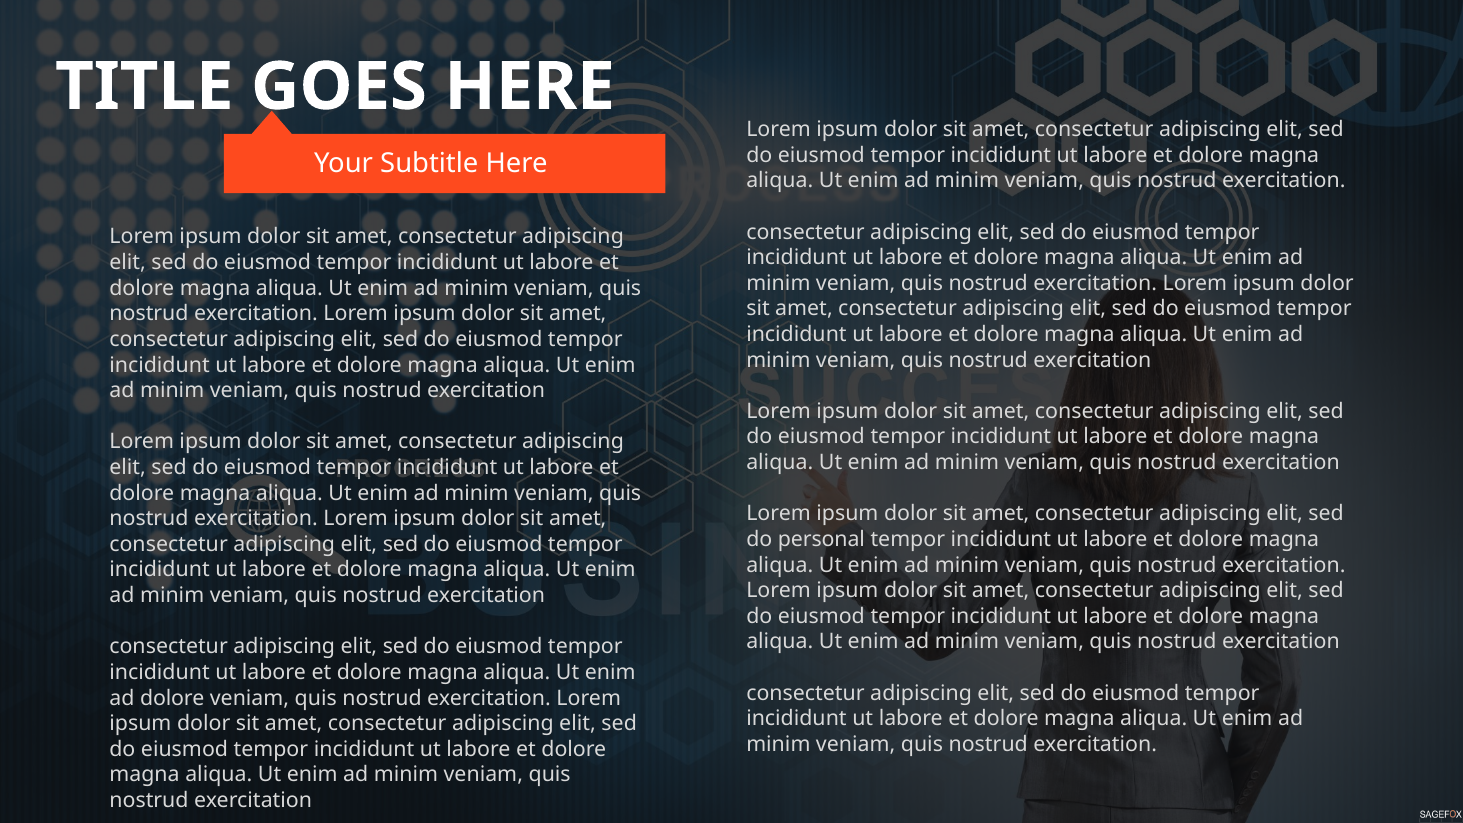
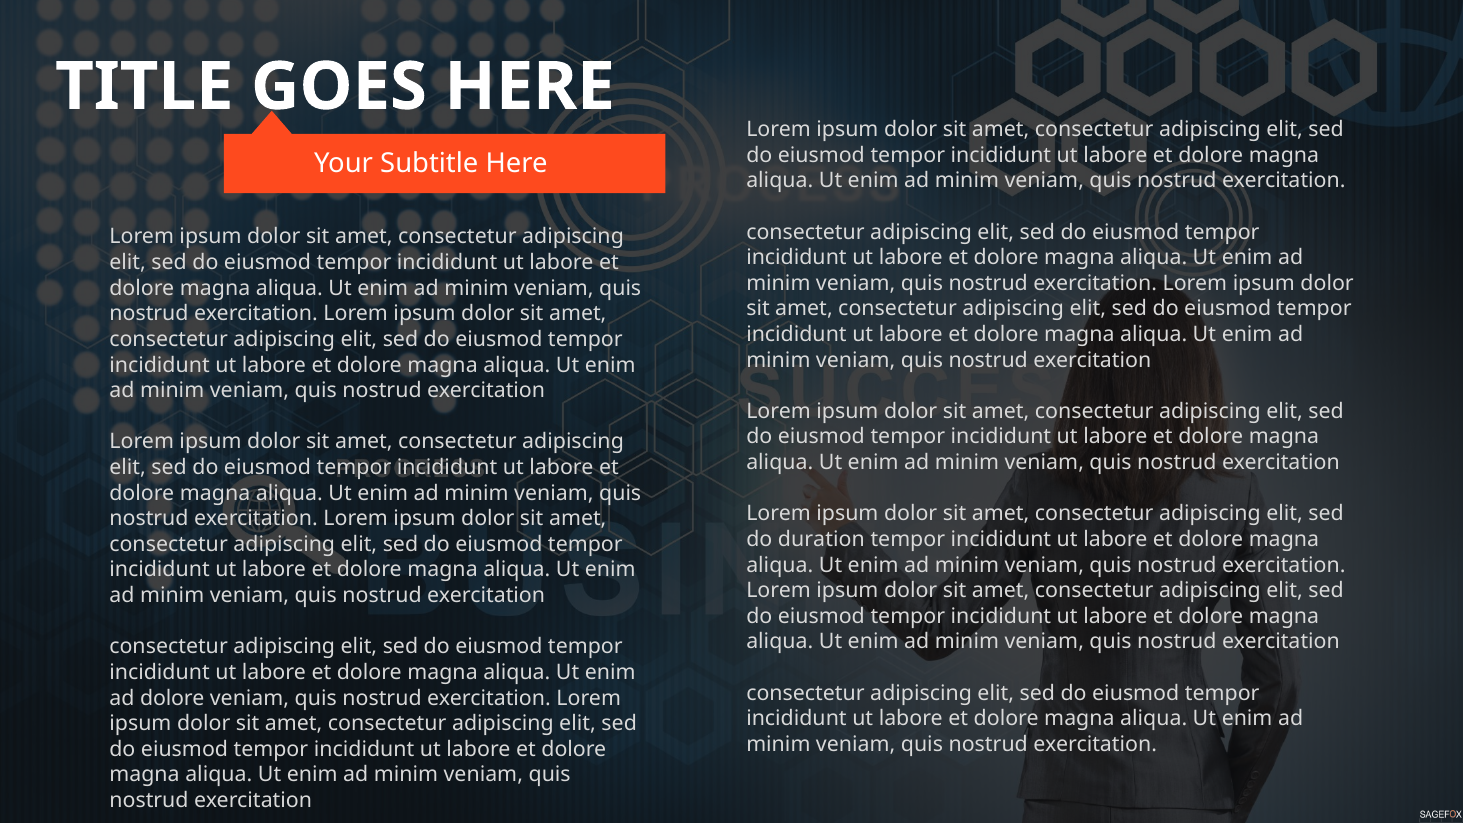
personal: personal -> duration (821, 539)
